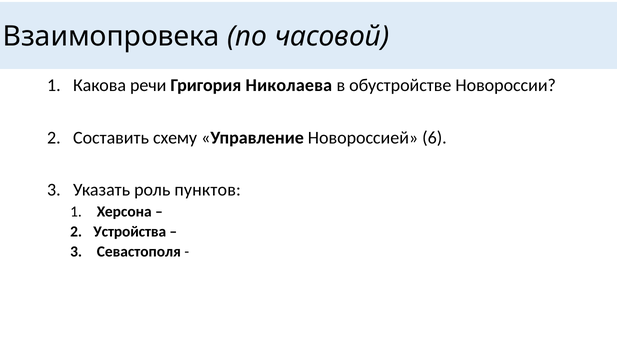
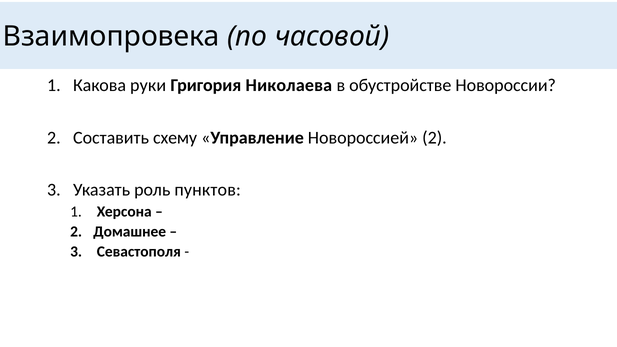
речи: речи -> руки (148, 85)
Новороссией 6: 6 -> 2 (435, 138)
Устройства: Устройства -> Домашнее (130, 232)
